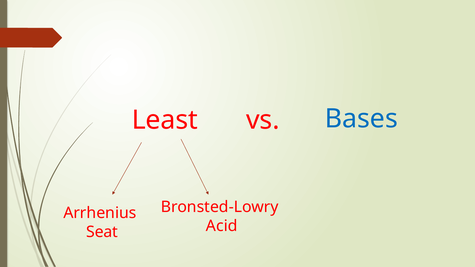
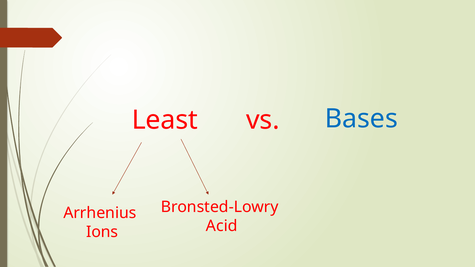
Seat: Seat -> Ions (102, 232)
